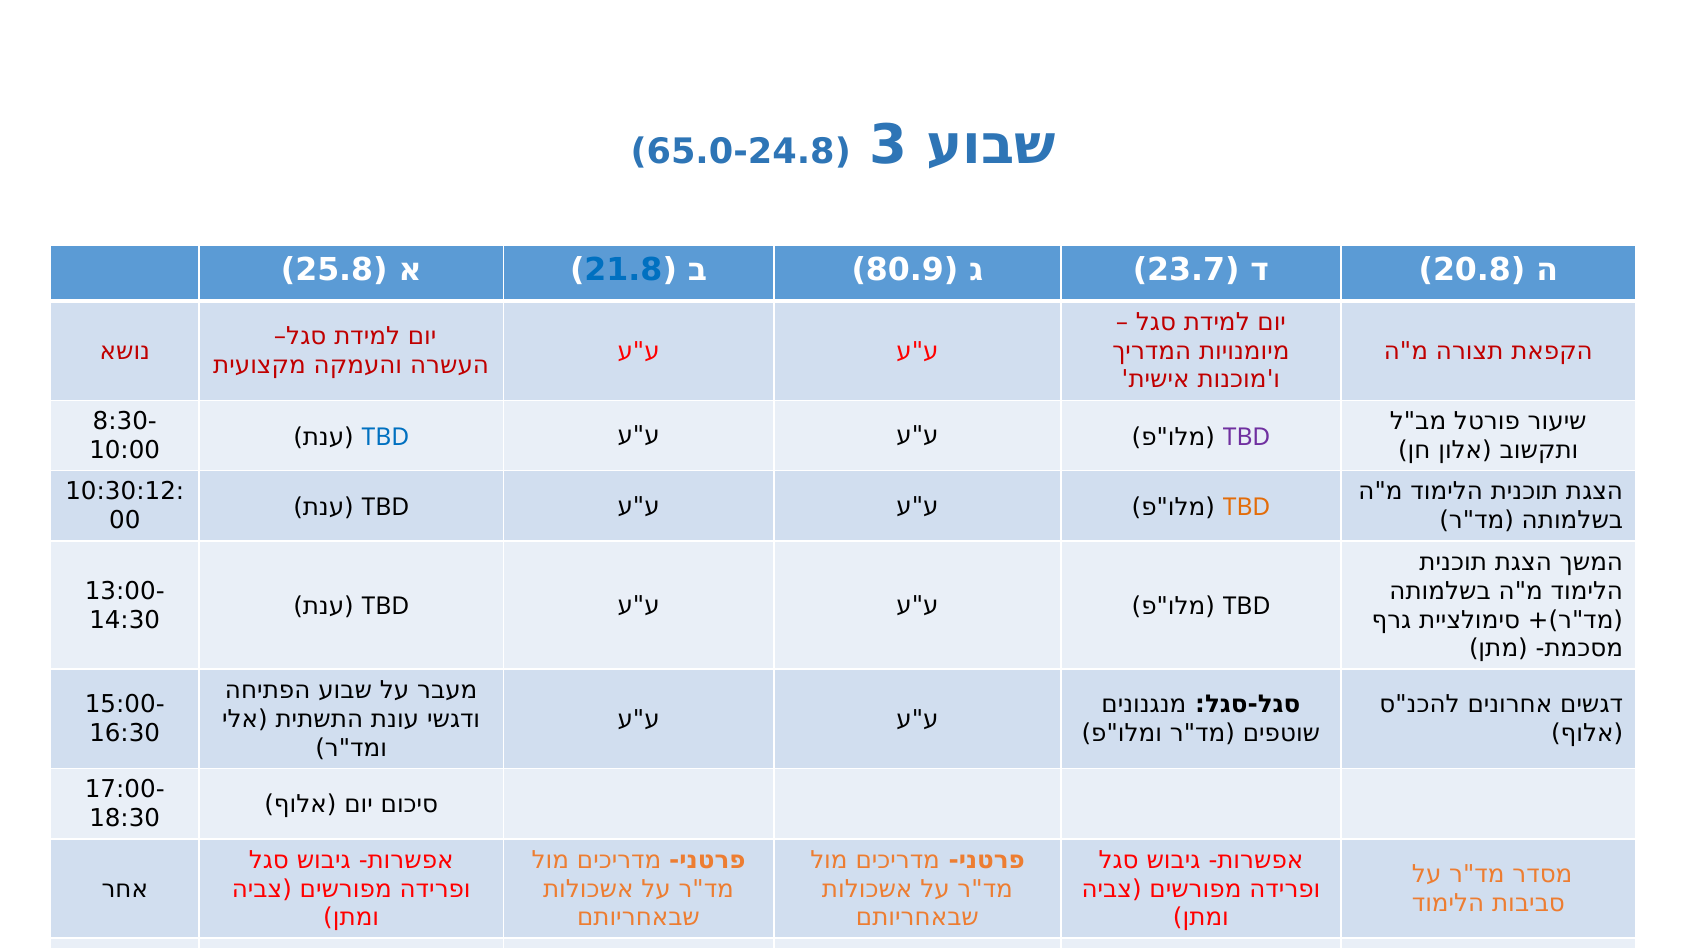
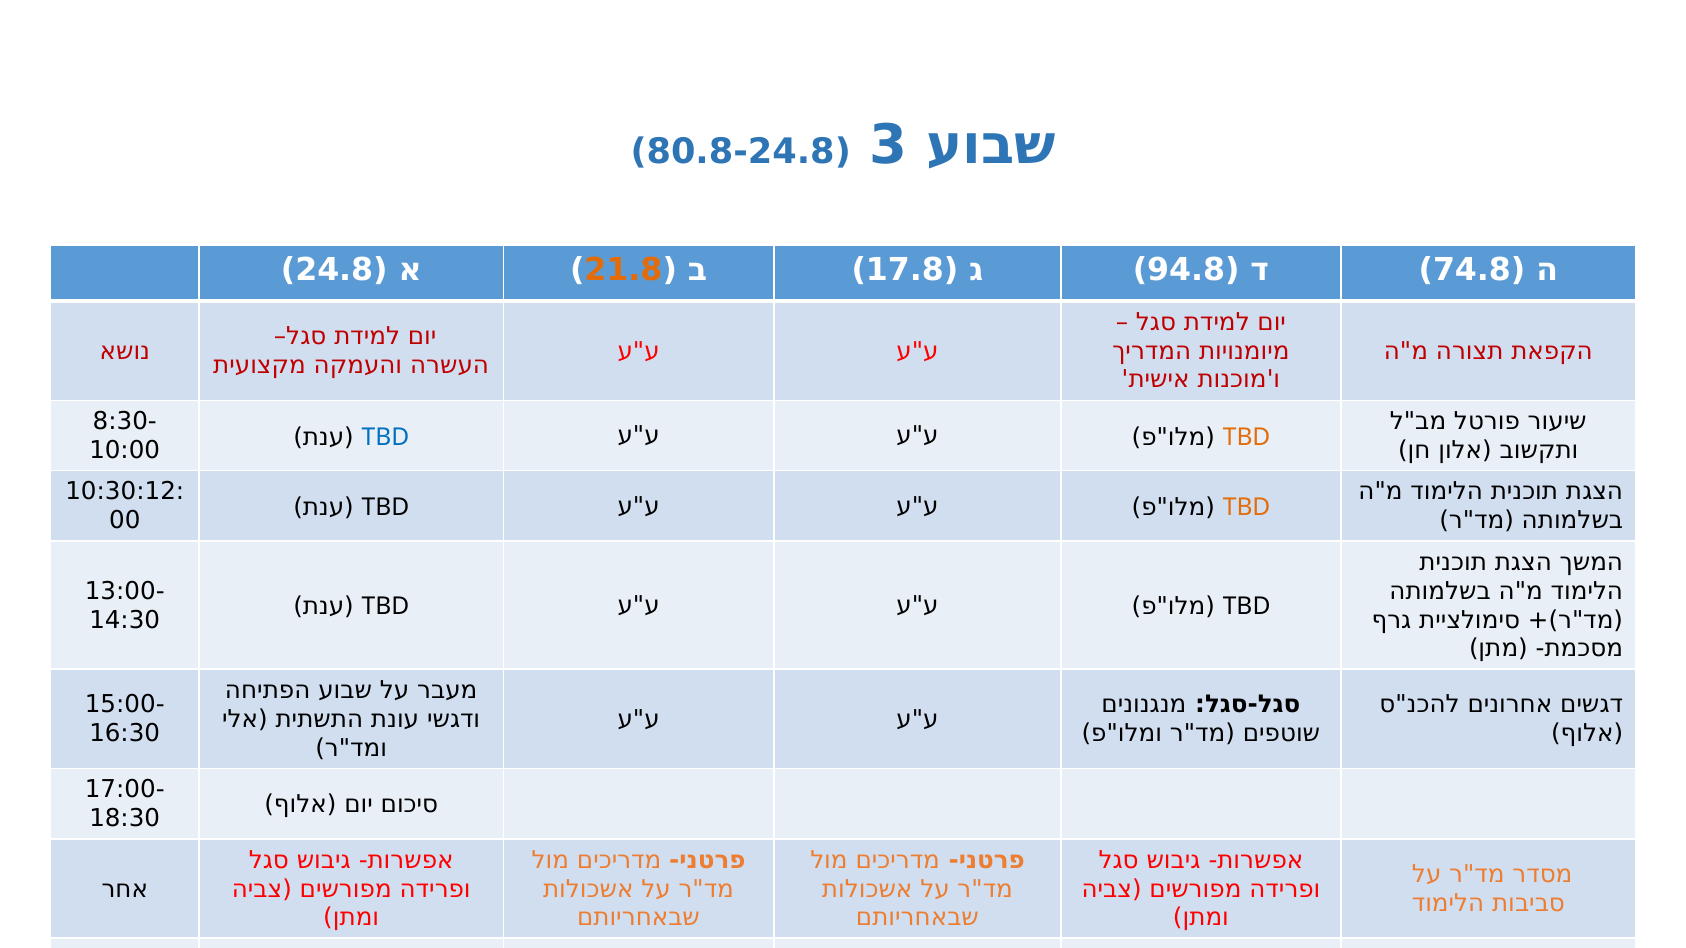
65.0-24.8: 65.0-24.8 -> 80.8-24.8 (741, 152)
25.8: 25.8 -> 24.8 (334, 271)
21.8 colour: blue -> orange (623, 271)
80.9: 80.9 -> 17.8 (905, 271)
23.7: 23.7 -> 94.8 (1186, 271)
20.8: 20.8 -> 74.8 (1472, 271)
TBD colour: purple -> orange (1247, 437)
